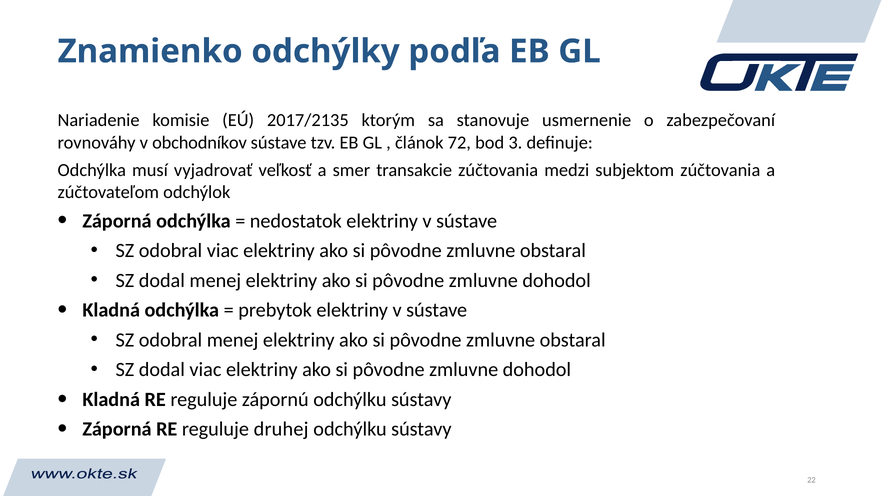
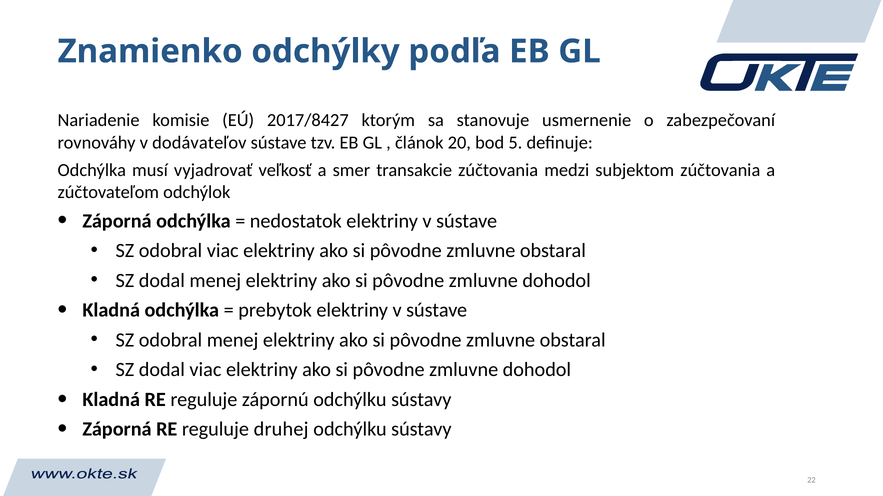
2017/2135: 2017/2135 -> 2017/8427 (308, 121)
obchodníkov: obchodníkov -> dodávateľov (199, 143)
72: 72 -> 20 (459, 143)
3: 3 -> 5 (515, 143)
